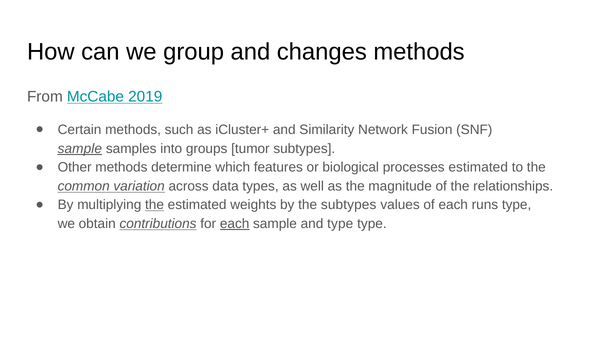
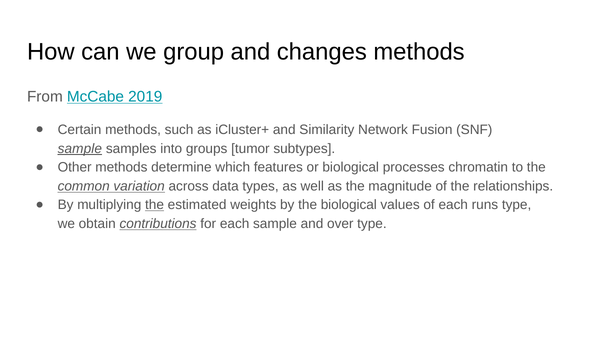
processes estimated: estimated -> chromatin (478, 167)
the subtypes: subtypes -> biological (349, 205)
each underline: present -> none (235, 224)
and type: type -> over (340, 224)
